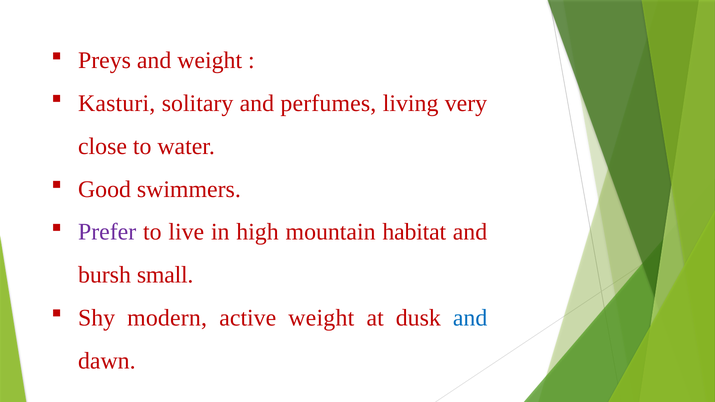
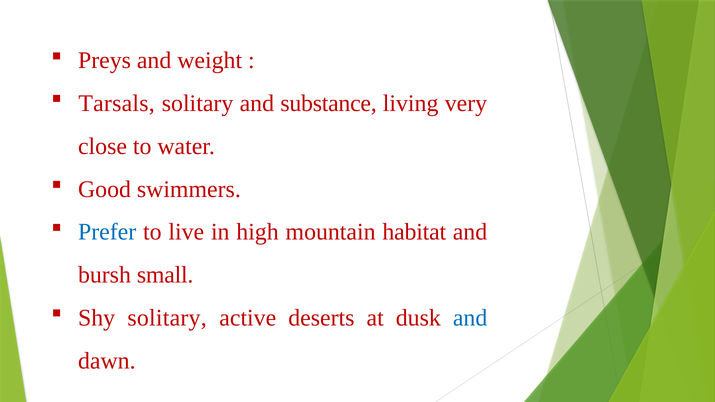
Kasturi: Kasturi -> Tarsals (117, 103)
perfumes: perfumes -> substance (329, 103)
Prefer colour: purple -> blue (107, 232)
Shy modern: modern -> solitary (167, 318)
active weight: weight -> deserts (321, 318)
